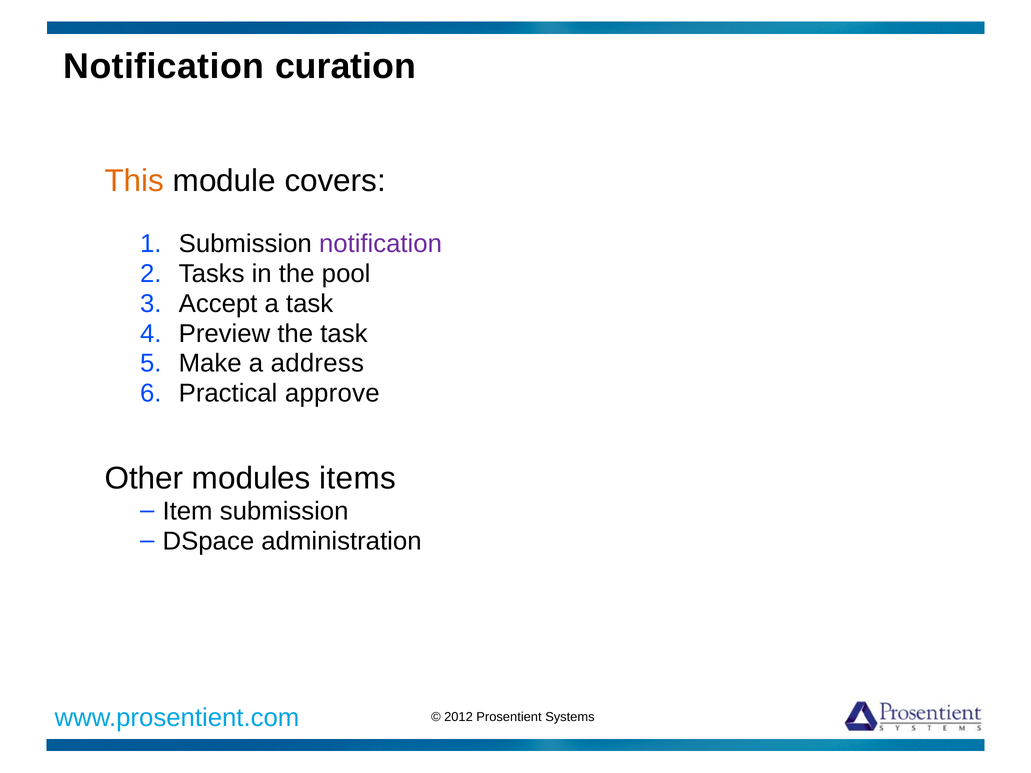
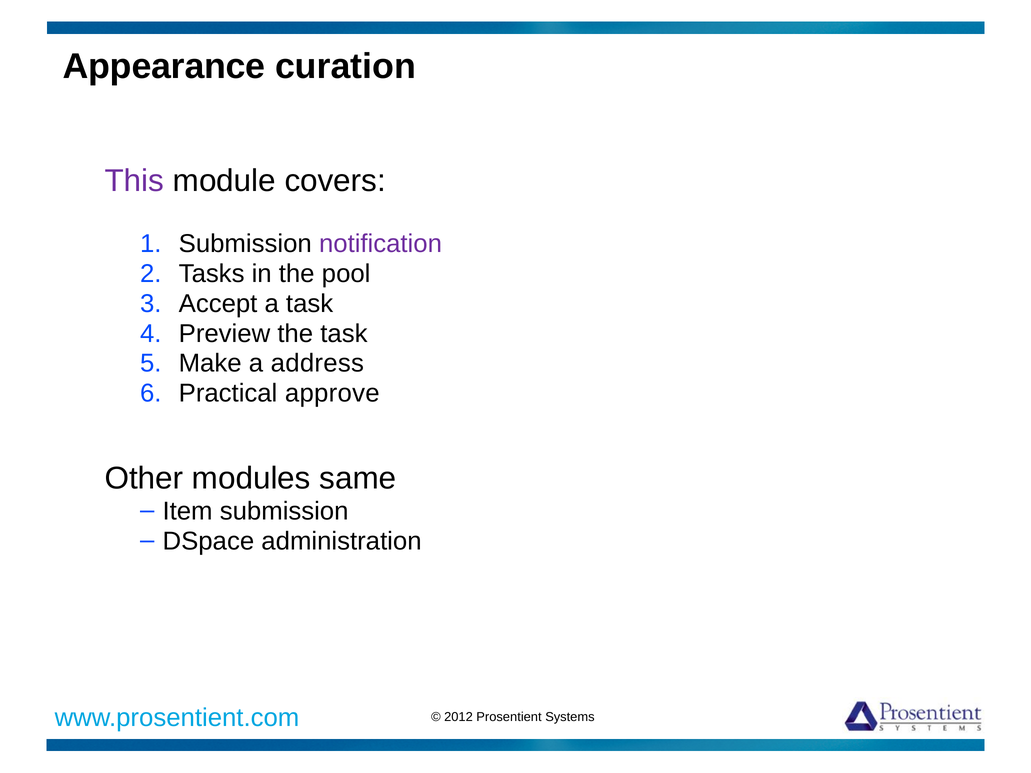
Notification: Notification -> Appearance (164, 66)
This colour: orange -> purple (134, 181)
items: items -> same (358, 478)
